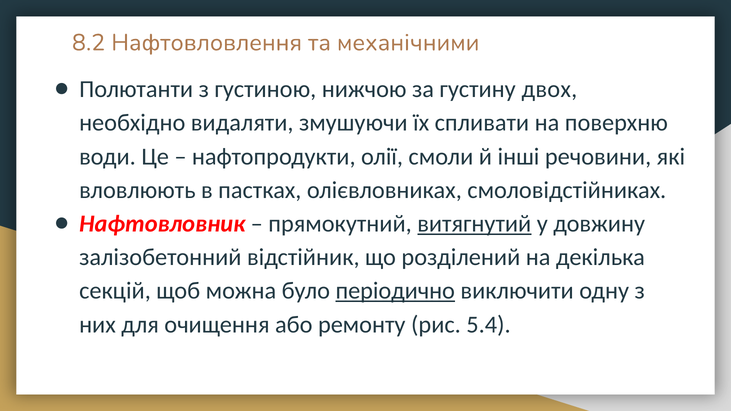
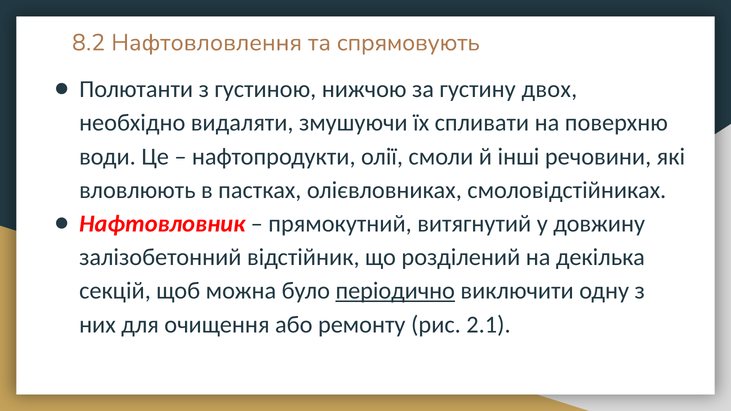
механічними: механічними -> спрямовують (408, 43)
витягнутий underline: present -> none (474, 224)
5.4: 5.4 -> 2.1 (488, 325)
